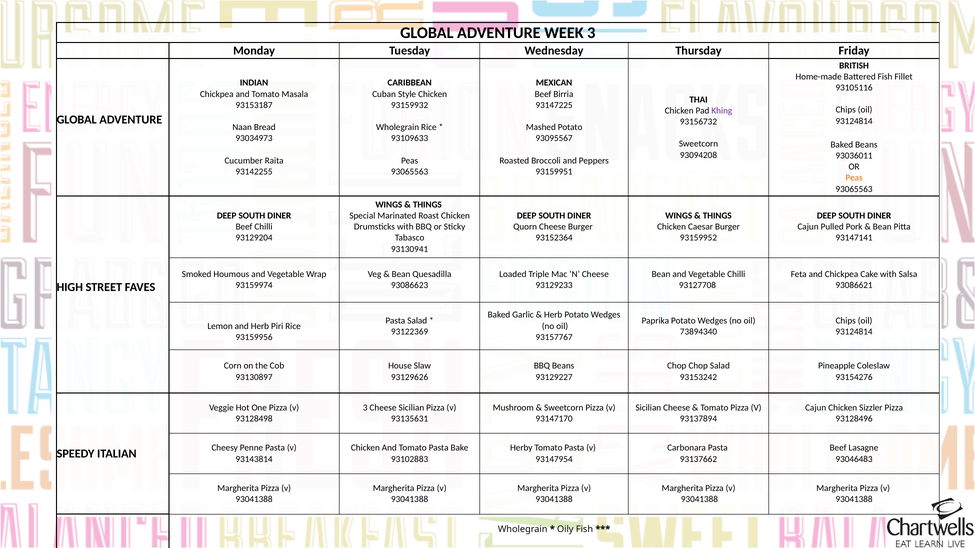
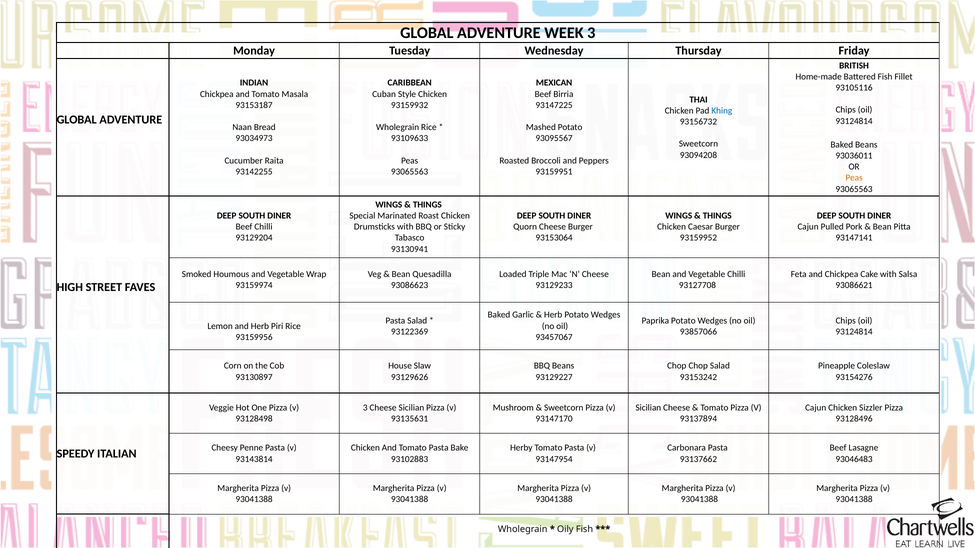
Khing colour: purple -> blue (722, 111)
93152364: 93152364 -> 93153064 (554, 238)
73894340: 73894340 -> 93857066 (698, 332)
93157767: 93157767 -> 93457067 (554, 337)
